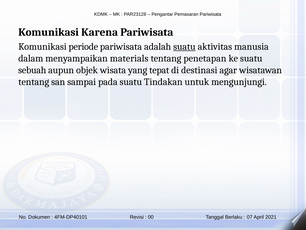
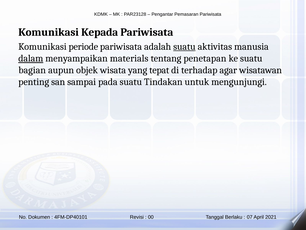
Karena: Karena -> Kepada (100, 32)
dalam underline: none -> present (31, 58)
sebuah: sebuah -> bagian (32, 70)
destinasi: destinasi -> terhadap (199, 70)
tentang: tentang -> penting (34, 82)
